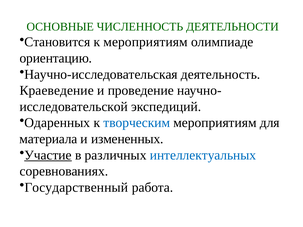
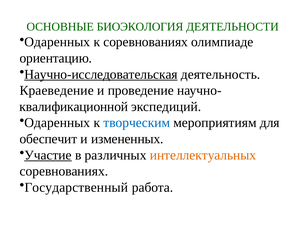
ЧИСЛЕННОСТЬ: ЧИСЛЕННОСТЬ -> БИОЭКОЛОГИЯ (140, 27)
Становится: Становится -> Одаренных (57, 42)
к мероприятиям: мероприятиям -> соревнованиях (146, 42)
Научно-исследовательская underline: none -> present (101, 74)
исследовательской: исследовательской -> квалификационной (74, 107)
материала: материала -> обеспечит (48, 139)
интеллектуальных colour: blue -> orange (203, 155)
